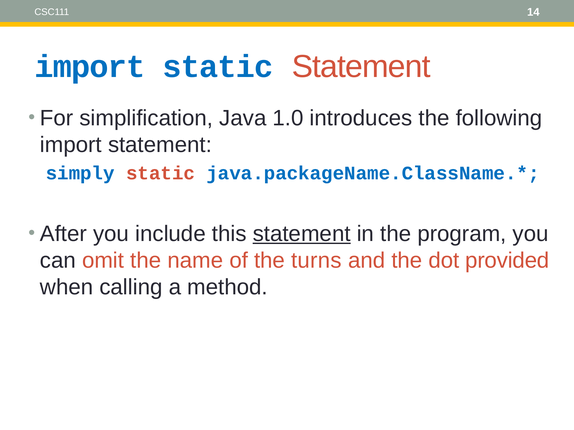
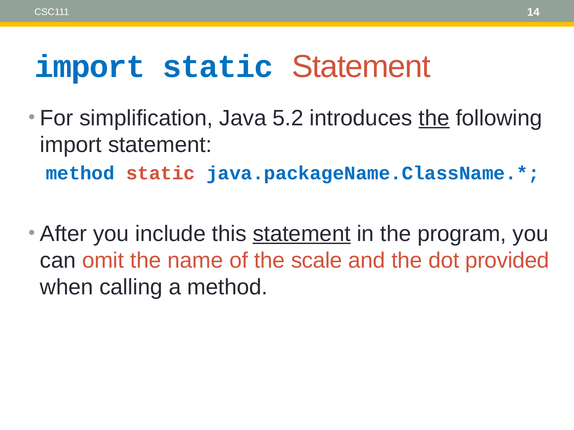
1.0: 1.0 -> 5.2 (288, 118)
the underline: none -> present (434, 118)
simply: simply -> method (80, 173)
turns: turns -> scale (317, 261)
